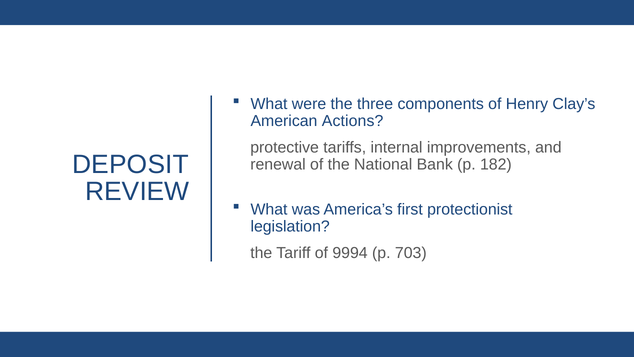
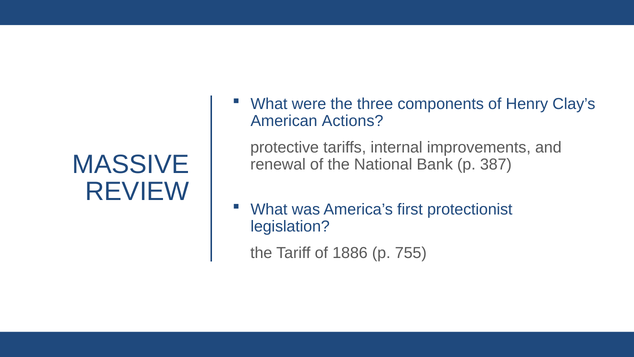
DEPOSIT: DEPOSIT -> MASSIVE (131, 164)
182: 182 -> 387 (496, 164)
9994: 9994 -> 1886 (350, 253)
703: 703 -> 755 (411, 253)
